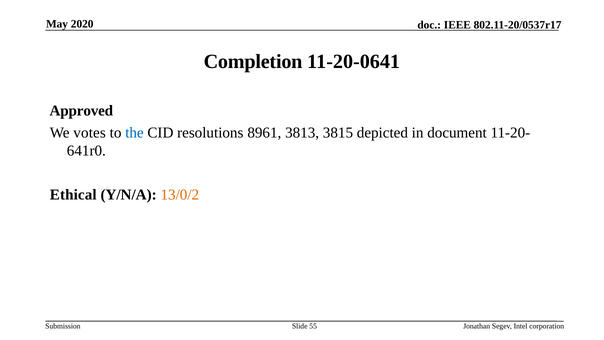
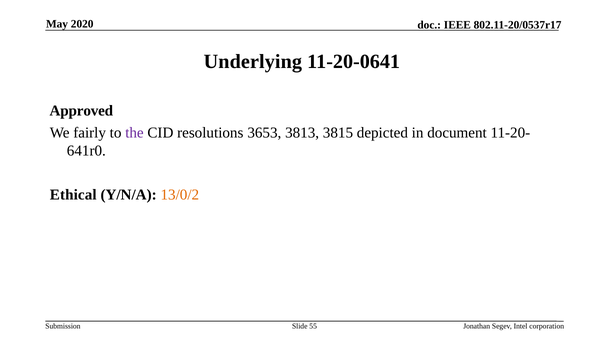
Completion: Completion -> Underlying (253, 62)
votes: votes -> fairly (90, 132)
the colour: blue -> purple (134, 132)
8961: 8961 -> 3653 (264, 132)
